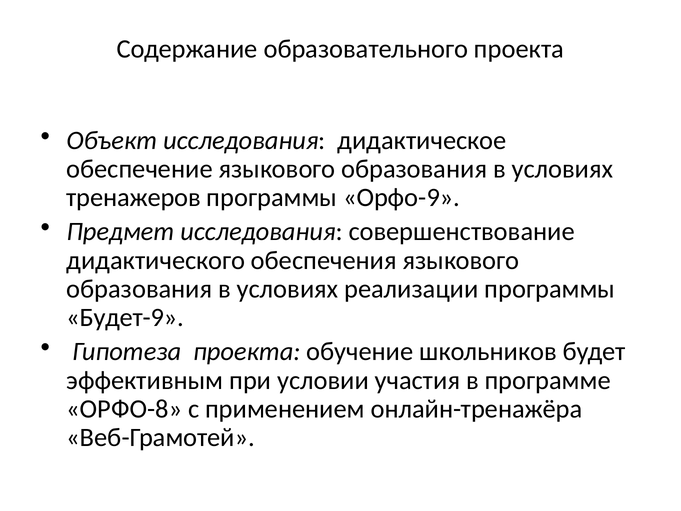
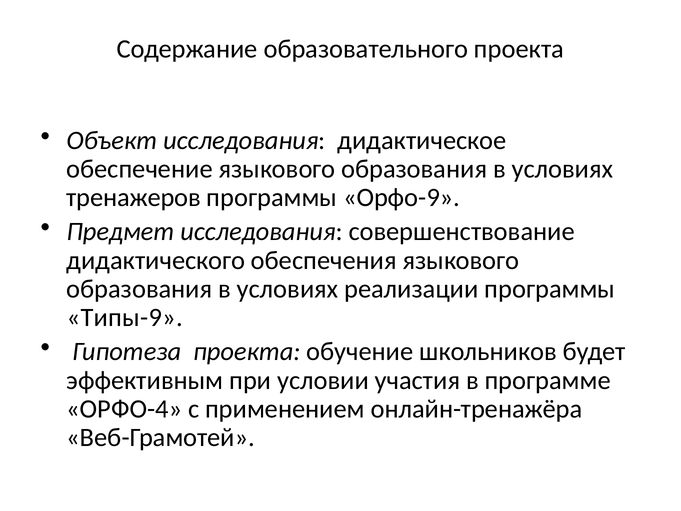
Будет-9: Будет-9 -> Типы-9 (125, 317)
ОРФО-8: ОРФО-8 -> ОРФО-4 (124, 409)
